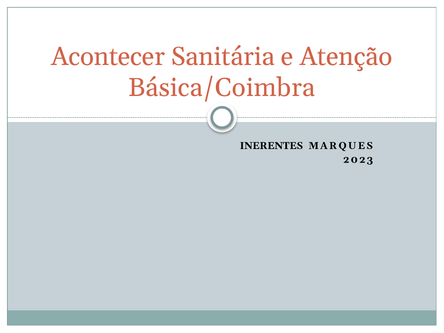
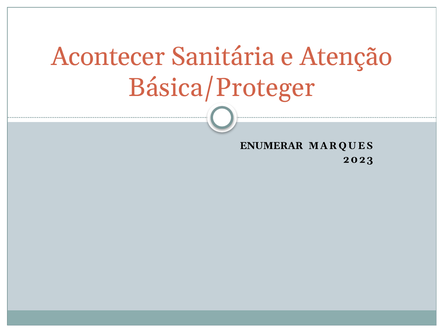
Básica/Coimbra: Básica/Coimbra -> Básica/Proteger (222, 88)
INERENTES: INERENTES -> ENUMERAR (271, 146)
